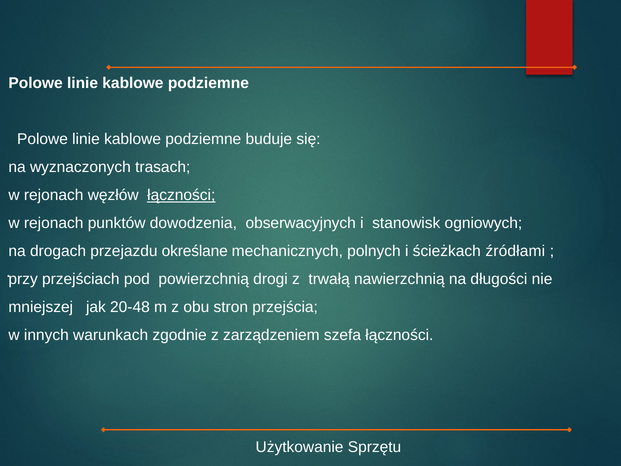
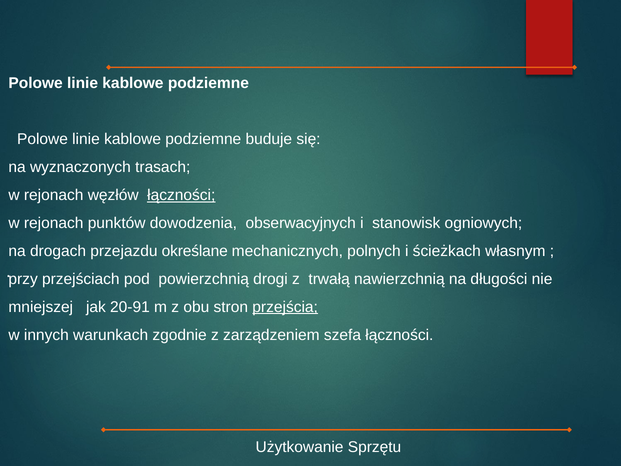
źródłami: źródłami -> własnym (515, 251)
20-48: 20-48 -> 20-91 (130, 307)
przejścia underline: none -> present (285, 307)
